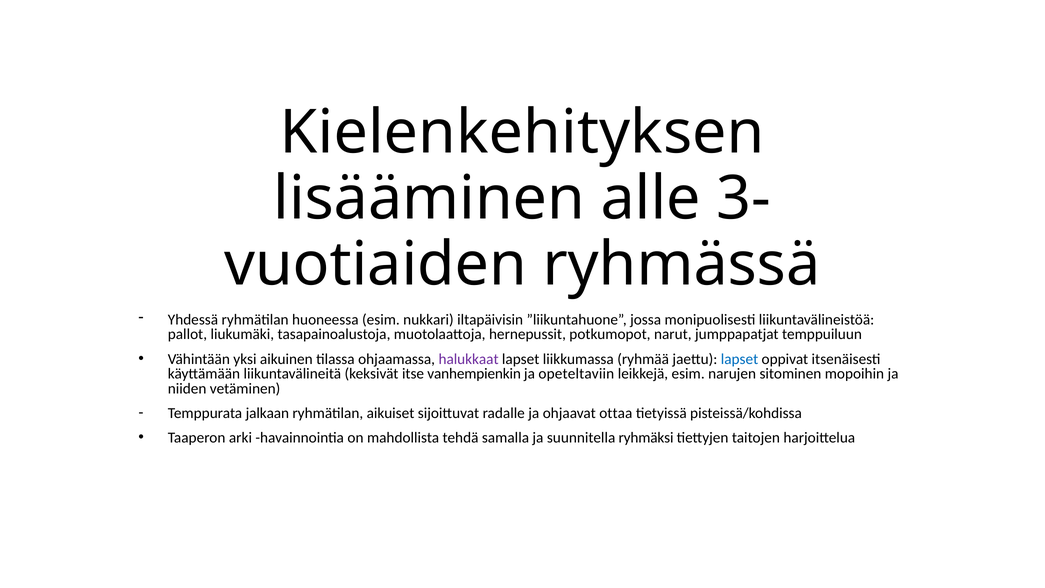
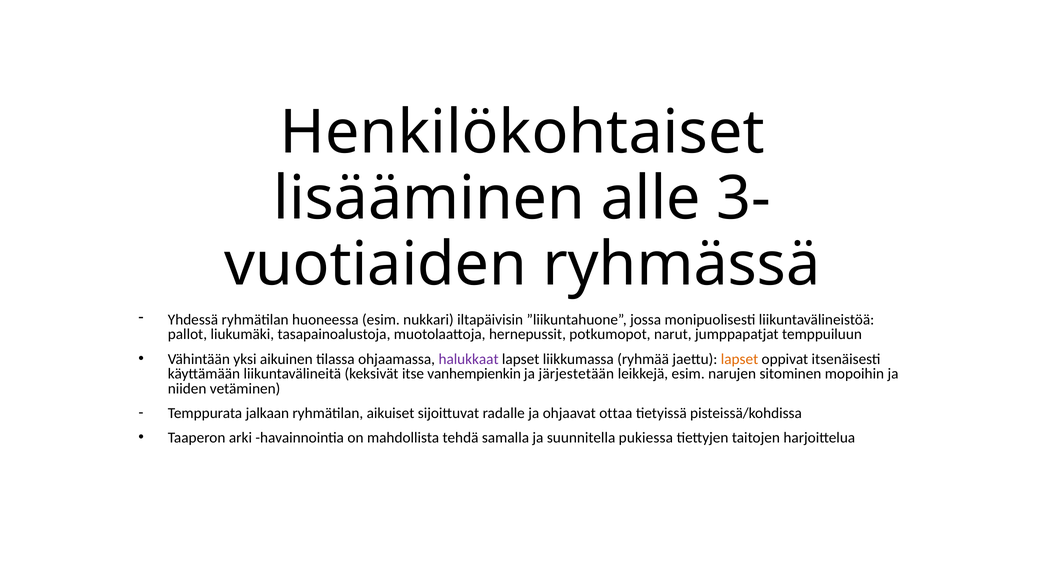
Kielenkehityksen: Kielenkehityksen -> Henkilökohtaiset (522, 133)
lapset colour: blue -> orange (740, 359)
opeteltaviin: opeteltaviin -> järjestetään (576, 374)
ryhmäksi: ryhmäksi -> pukiessa (646, 438)
